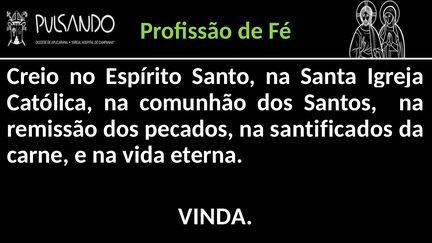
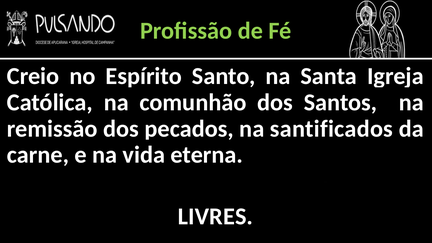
VINDA: VINDA -> LIVRES (215, 216)
